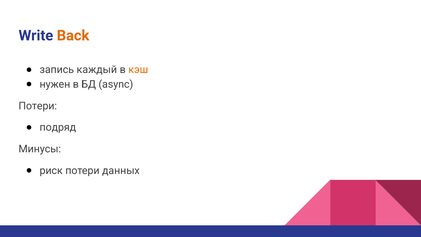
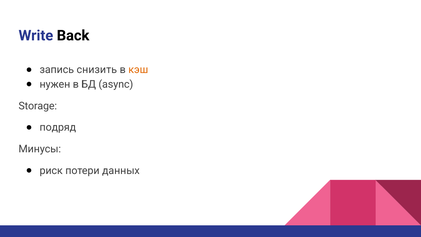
Back colour: orange -> black (73, 36)
каждый: каждый -> снизить (97, 70)
Потери: Потери -> Storage (38, 106)
